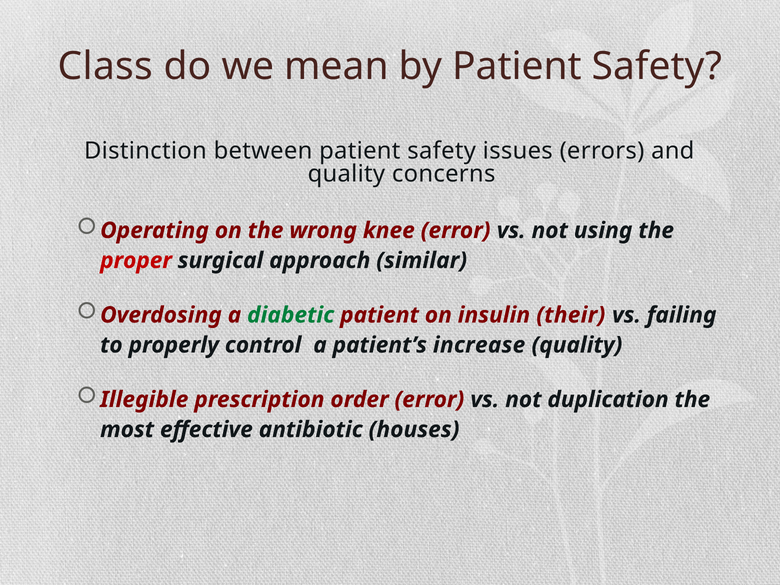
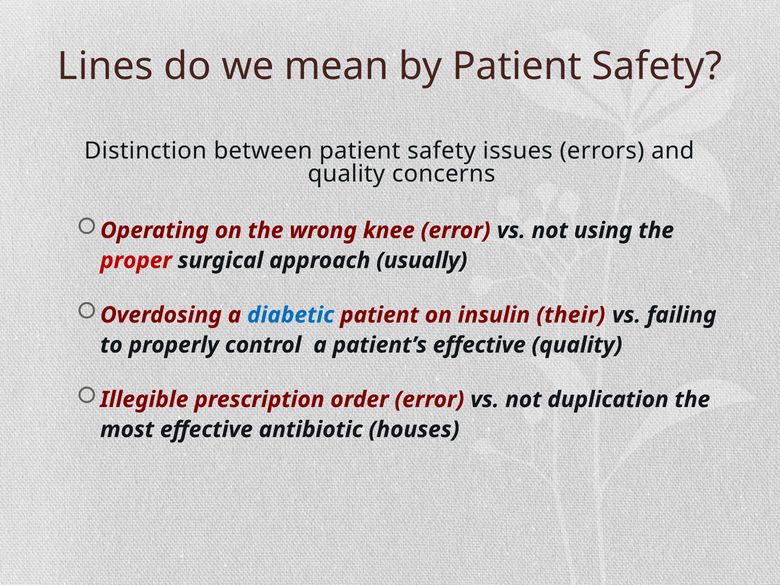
Class: Class -> Lines (105, 66)
similar: similar -> usually (422, 261)
diabetic colour: green -> blue (291, 315)
patient’s increase: increase -> effective (479, 345)
